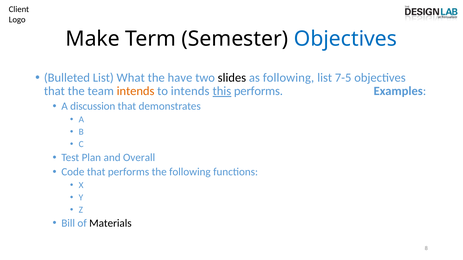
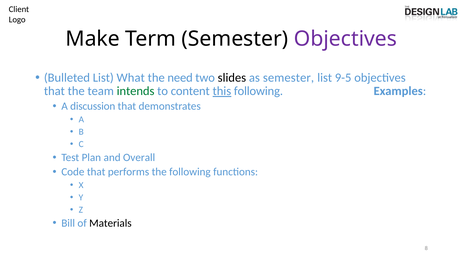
Objectives colour: blue -> purple (345, 39)
have: have -> need (180, 78)
as following: following -> semester (289, 78)
7-5: 7-5 -> 9-5 (343, 78)
intends colour: orange -> green (136, 91)
to intends: intends -> content (190, 91)
this performs: performs -> following (258, 91)
